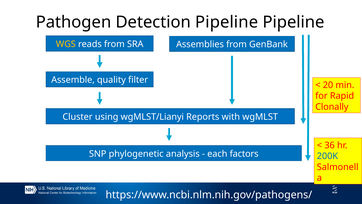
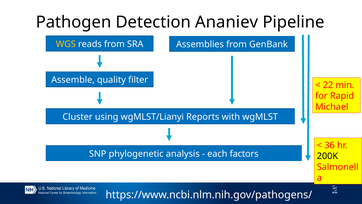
Detection Pipeline: Pipeline -> Ananiev (227, 22)
20: 20 -> 22 (328, 85)
Clonally: Clonally -> Michael (332, 107)
200K colour: blue -> black (327, 156)
